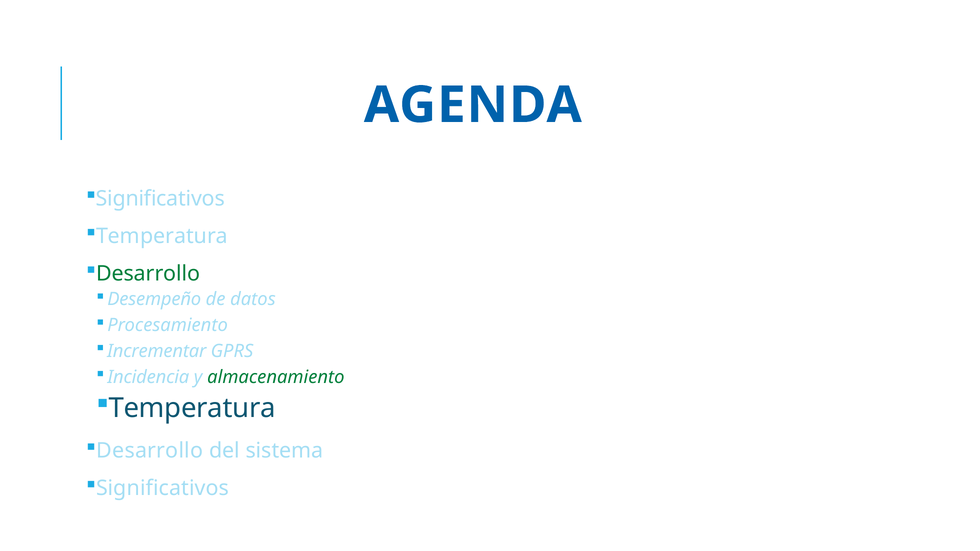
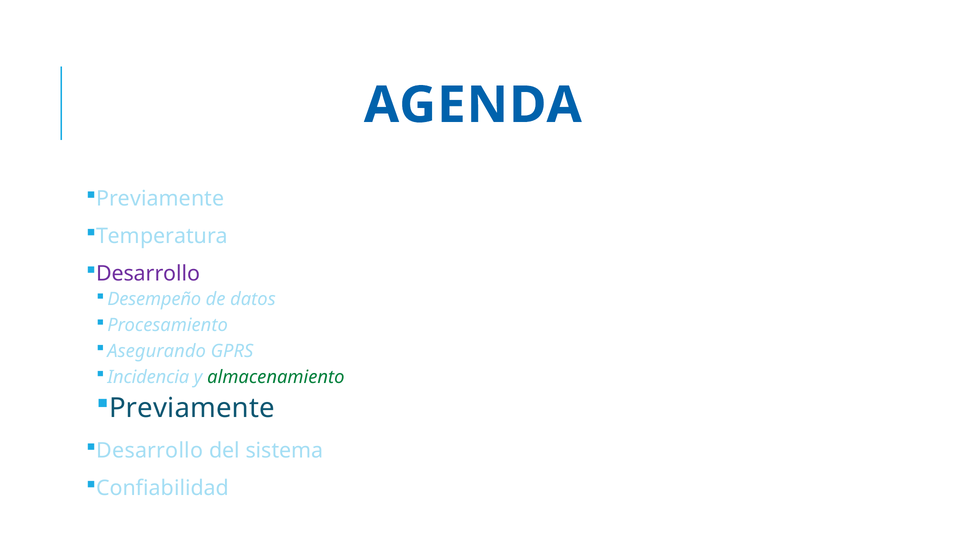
Significativos: Significativos -> Previamente (160, 199)
Desarrollo colour: green -> purple (148, 274)
Incrementar: Incrementar -> Asegurando (157, 351)
Temperatura: Temperatura -> Previamente (192, 408)
Significativos: Significativos -> Confiabilidad (163, 489)
